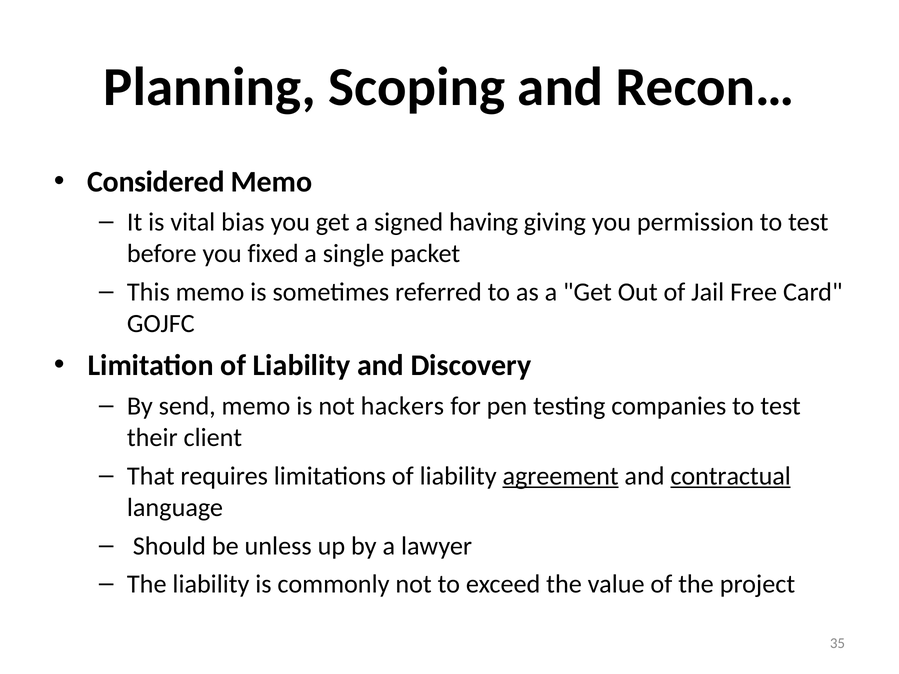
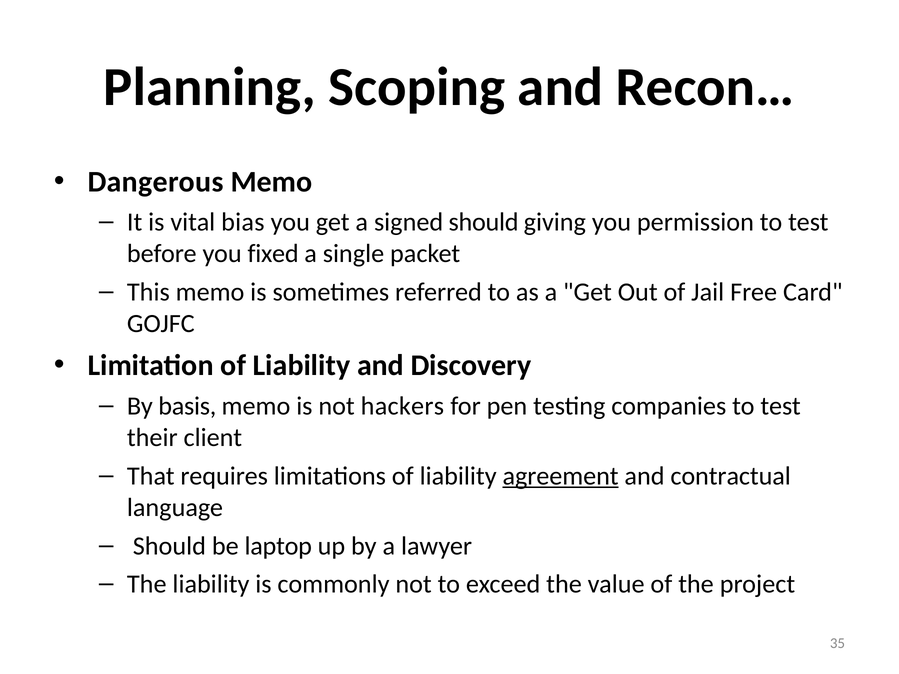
Considered: Considered -> Dangerous (156, 182)
signed having: having -> should (484, 222)
send: send -> basis (187, 406)
contractual underline: present -> none (731, 476)
unless: unless -> laptop (278, 546)
